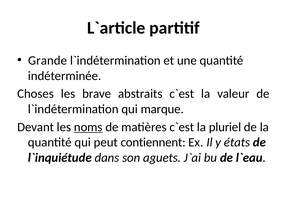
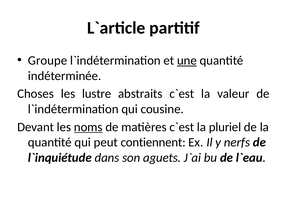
Grande: Grande -> Groupe (48, 60)
une underline: none -> present (187, 60)
brave: brave -> lustre (97, 93)
marque: marque -> cousine (162, 109)
états: états -> nerfs (237, 142)
